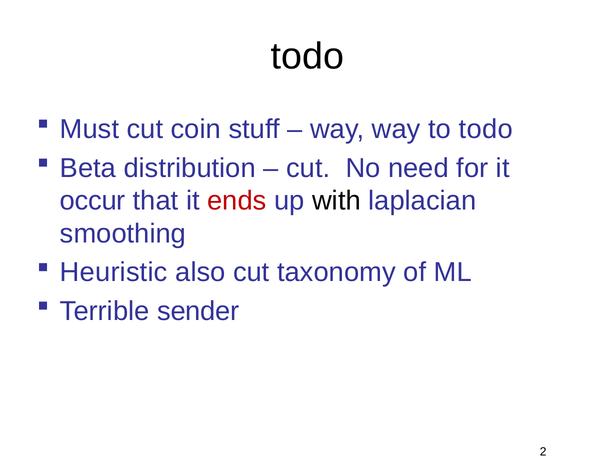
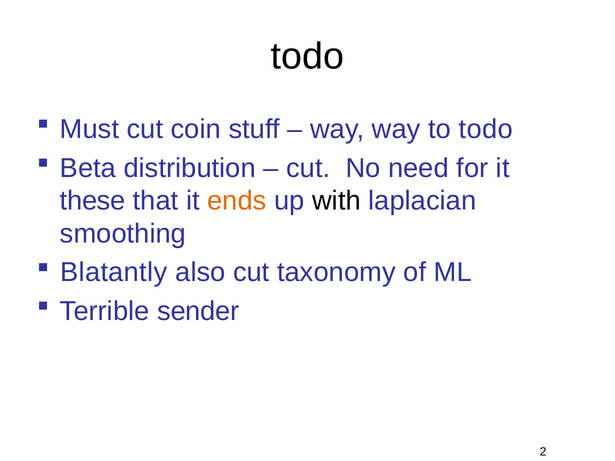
occur: occur -> these (93, 201)
ends colour: red -> orange (237, 201)
Heuristic: Heuristic -> Blatantly (114, 273)
